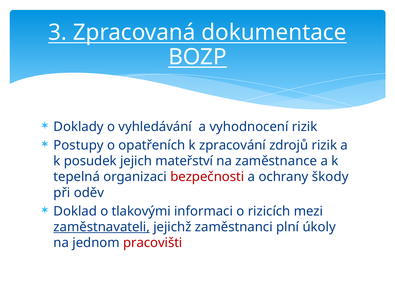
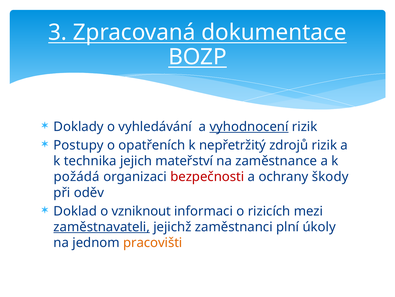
vyhodnocení underline: none -> present (249, 126)
zpracování: zpracování -> nepřetržitý (233, 145)
posudek: posudek -> technika (90, 161)
tepelná: tepelná -> požádá (77, 176)
tlakovými: tlakovými -> vzniknout (141, 211)
pracovišti colour: red -> orange (153, 242)
